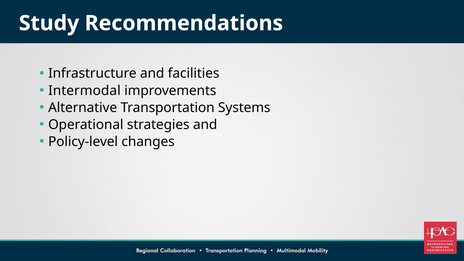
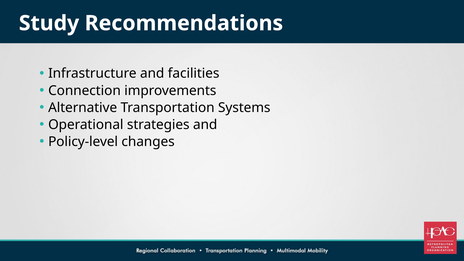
Intermodal: Intermodal -> Connection (84, 91)
